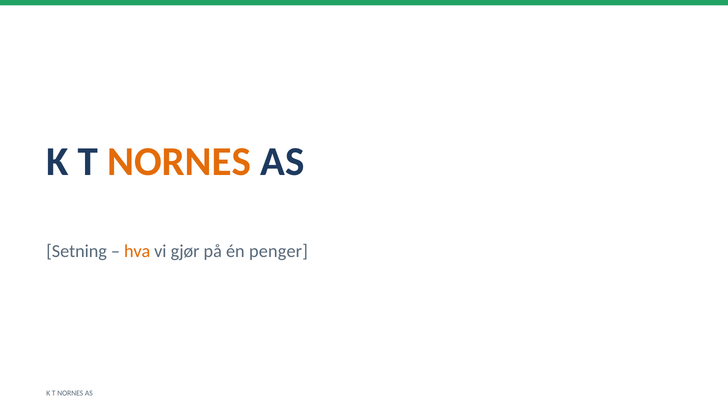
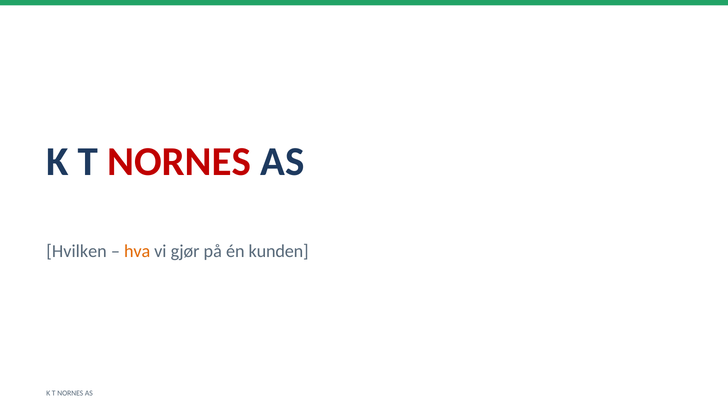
NORNES colour: orange -> red (179, 161)
Setning: Setning -> Hvilken (77, 251)
penger: penger -> kunden (279, 251)
